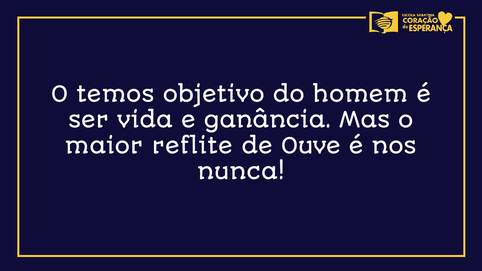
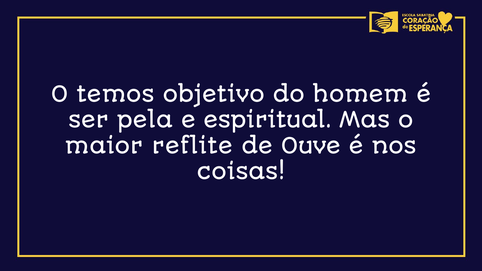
vida: vida -> pela (145, 121)
ganância: ganância -> espiritual (268, 121)
nunca: nunca -> coisas (241, 172)
